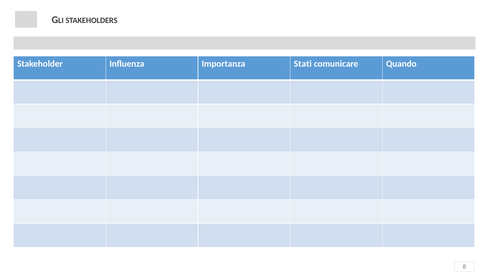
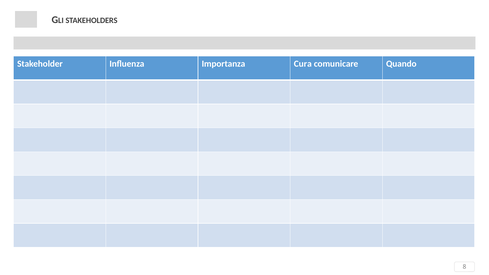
Stati: Stati -> Cura (303, 64)
